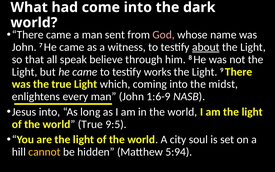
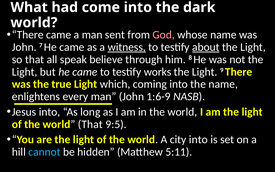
witness underline: none -> present (127, 47)
the midst: midst -> name (223, 84)
world True: True -> That (90, 124)
city soul: soul -> into (198, 139)
cannot colour: yellow -> light blue (44, 152)
5:94: 5:94 -> 5:11 (179, 152)
